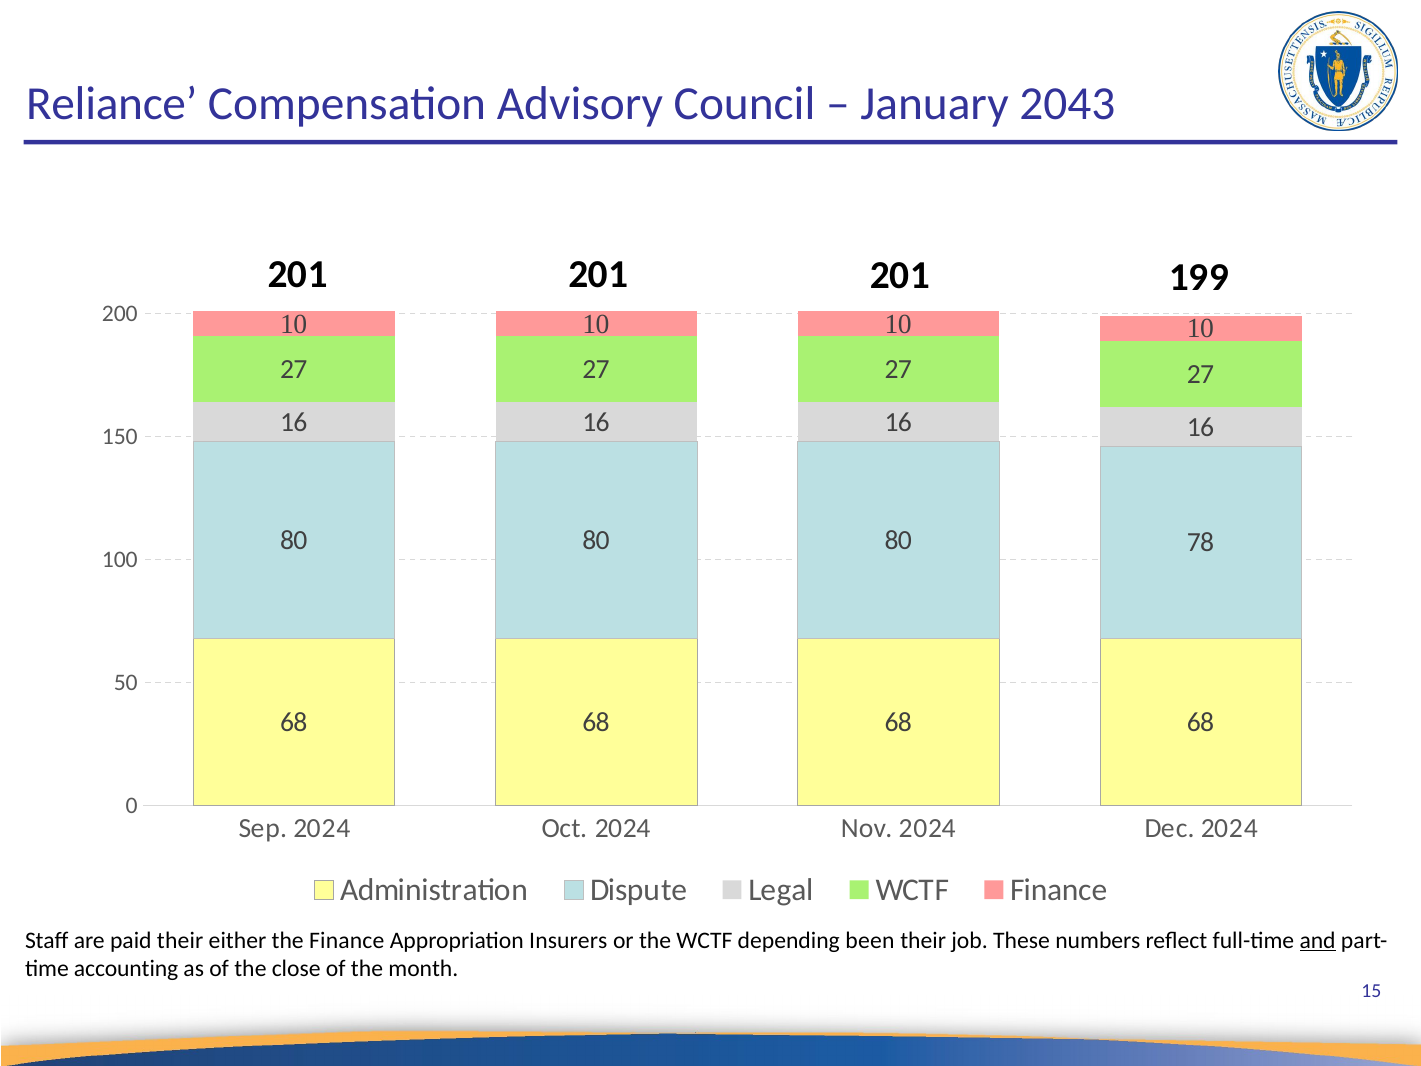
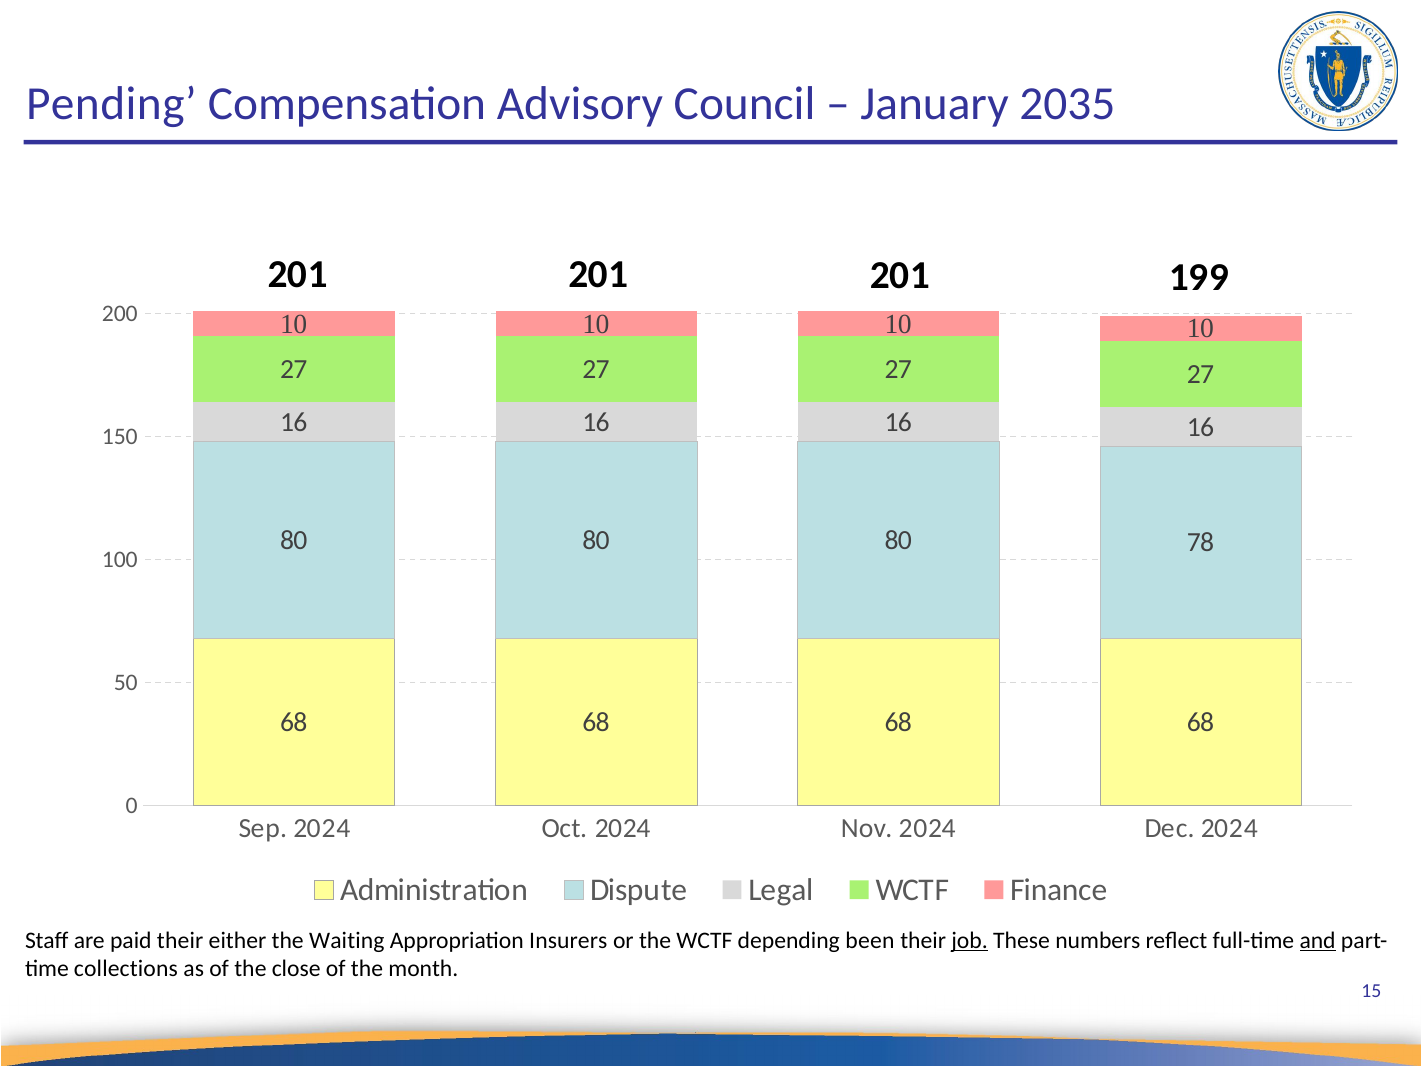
Reliance: Reliance -> Pending (111, 104)
2043: 2043 -> 2035 (1067, 104)
the Finance: Finance -> Waiting (347, 940)
job underline: none -> present (970, 940)
accounting: accounting -> collections (126, 969)
